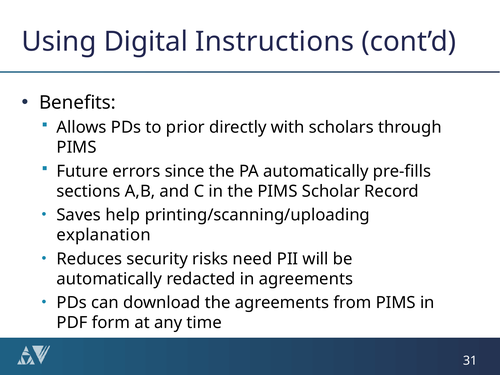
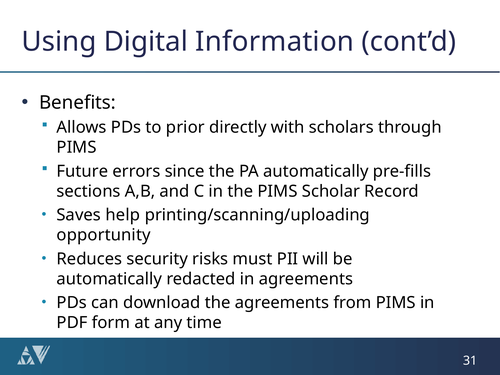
Instructions: Instructions -> Information (275, 42)
explanation: explanation -> opportunity (104, 235)
need: need -> must (253, 259)
